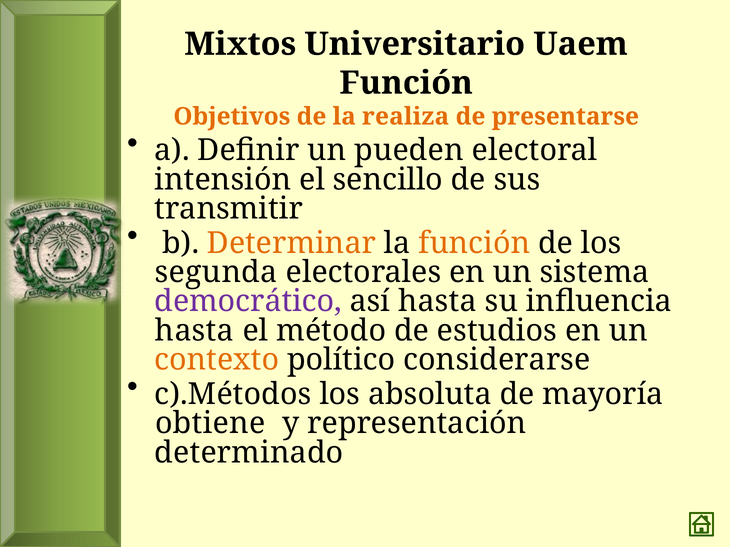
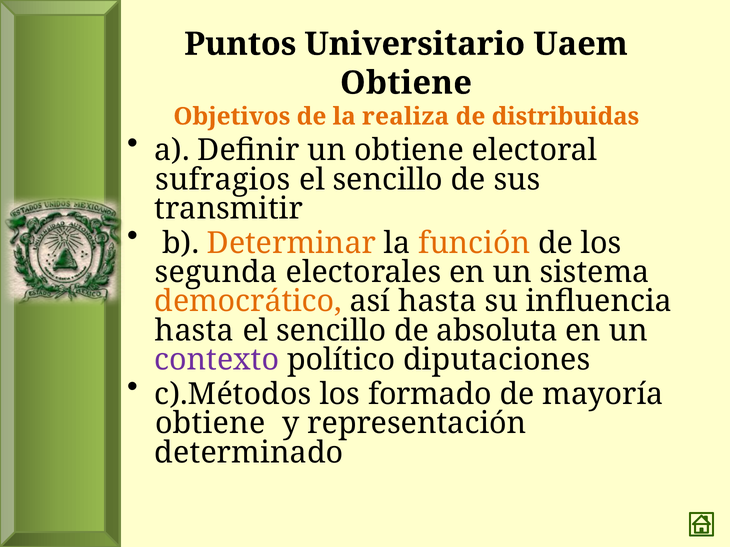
Mixtos: Mixtos -> Puntos (240, 44)
Función: Función -> Obtiene (406, 83)
presentarse: presentarse -> distribuidas (565, 117)
un pueden: pueden -> obtiene (409, 151)
intensión: intensión -> sufragios (223, 180)
democrático colour: purple -> orange (248, 302)
método: método -> sencillo (331, 331)
estudios: estudios -> absoluta (497, 331)
contexto colour: orange -> purple (217, 360)
considerarse: considerarse -> diputaciones (497, 360)
absoluta: absoluta -> formado (430, 395)
